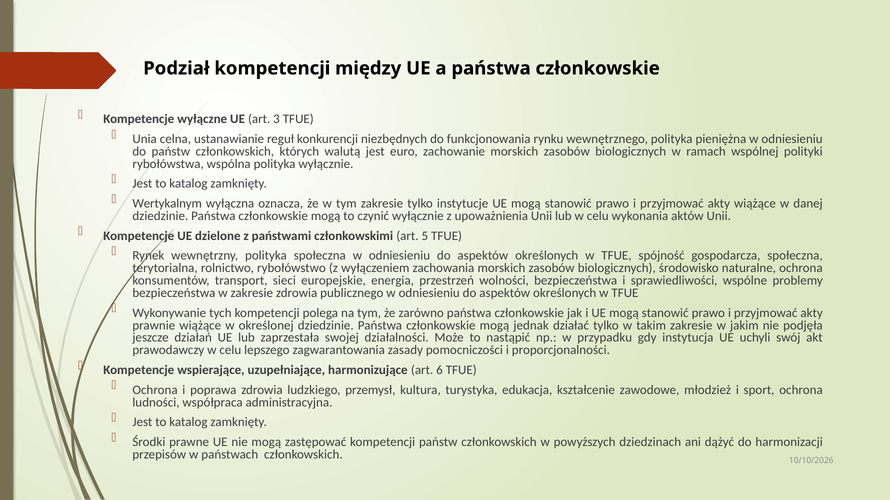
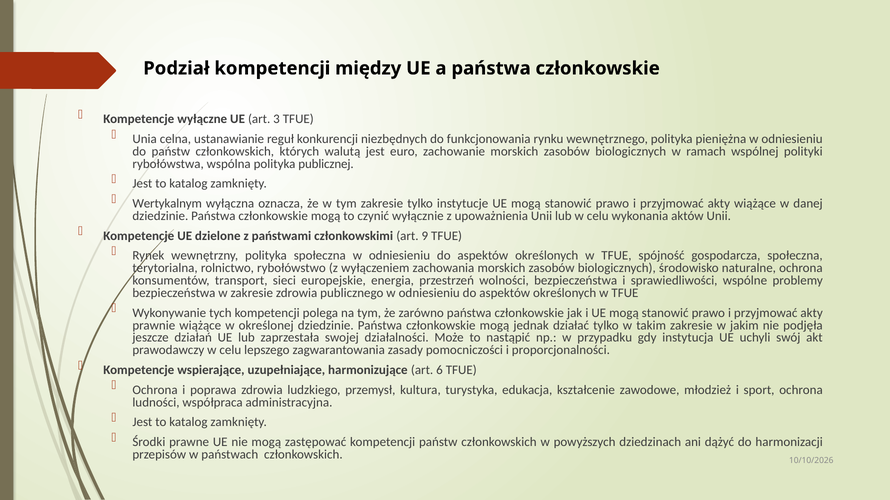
polityka wyłącznie: wyłącznie -> publicznej (326, 164)
5: 5 -> 9 (425, 236)
